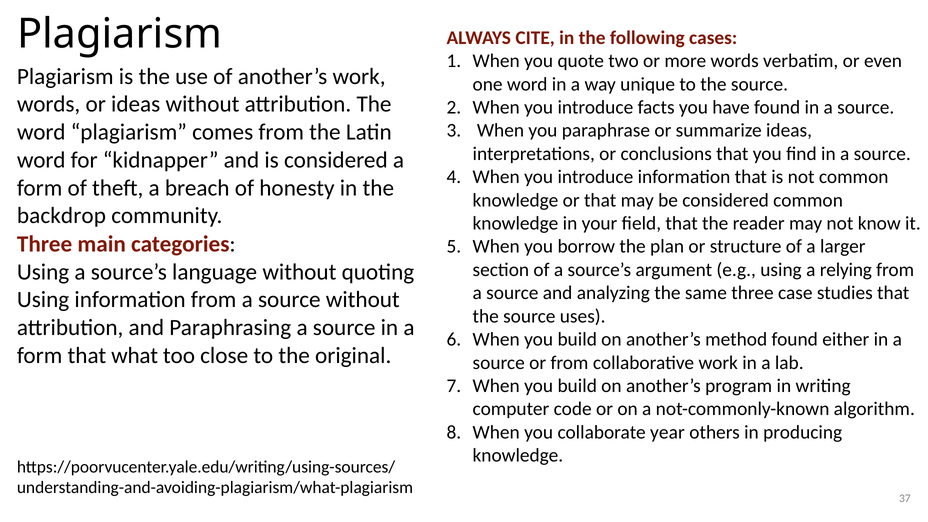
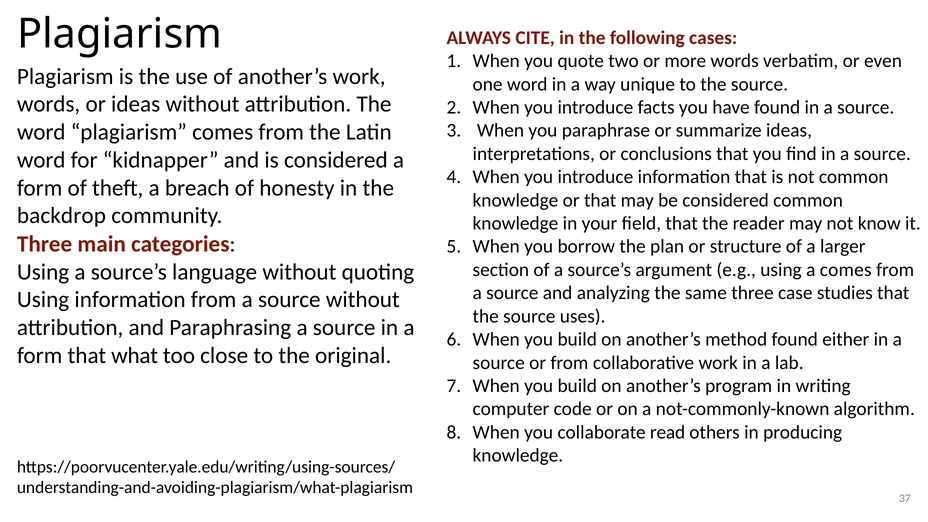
a relying: relying -> comes (846, 270)
year: year -> read (668, 432)
